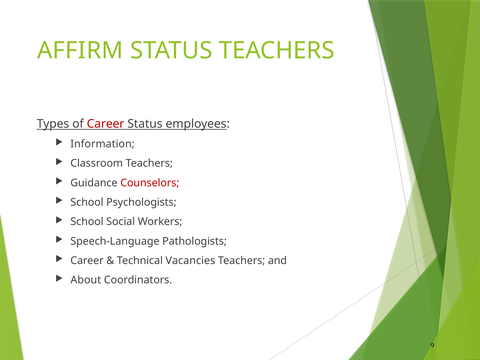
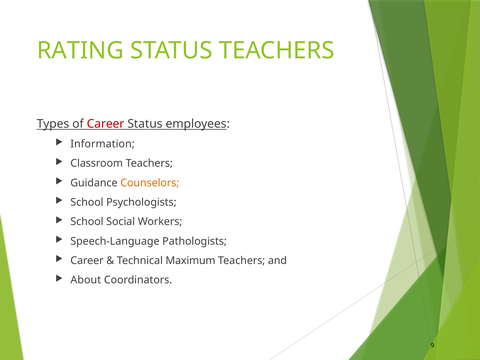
AFFIRM: AFFIRM -> RATING (80, 50)
Counselors colour: red -> orange (150, 183)
Vacancies: Vacancies -> Maximum (190, 261)
